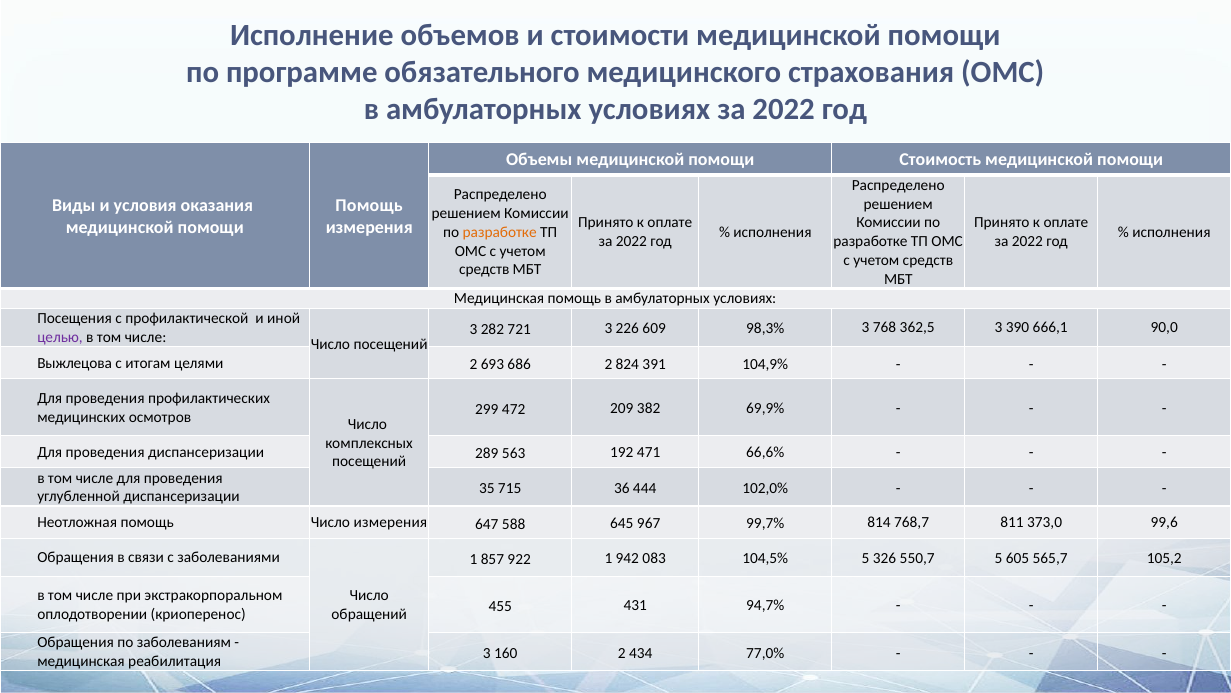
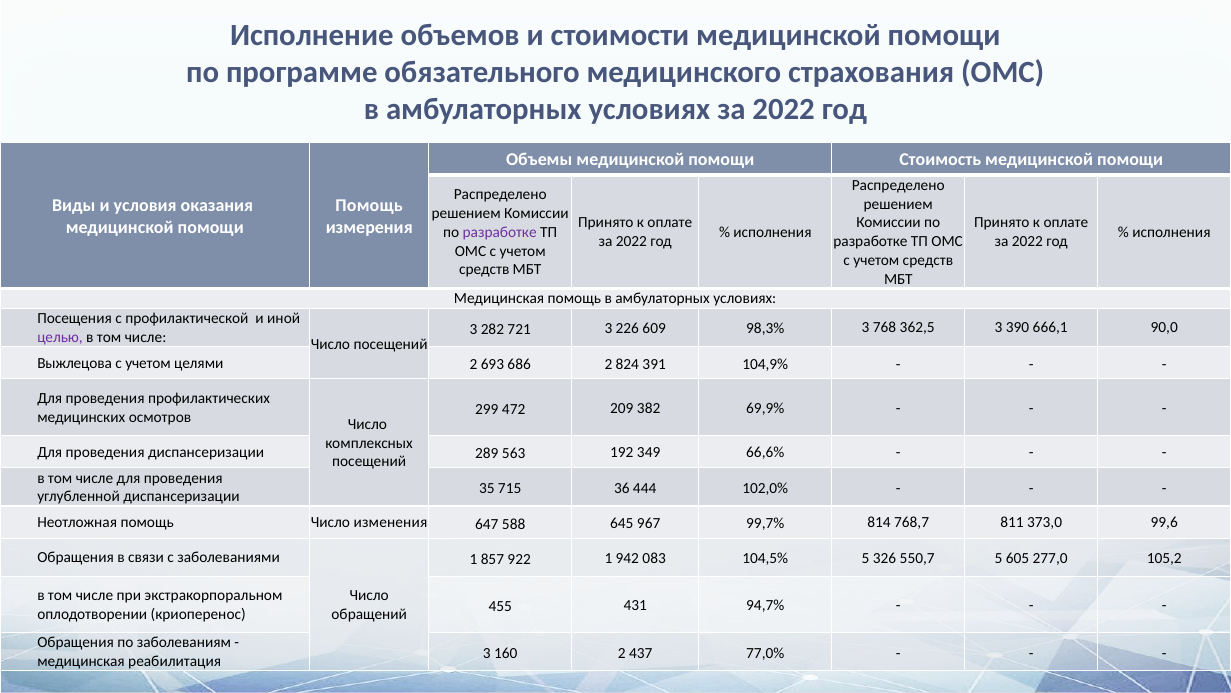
разработке colour: orange -> purple (500, 232)
итогам: итогам -> учетом (148, 363)
471: 471 -> 349 (649, 453)
Число измерения: измерения -> изменения (390, 522)
565,7: 565,7 -> 277,0 (1050, 557)
434: 434 -> 437 (641, 653)
